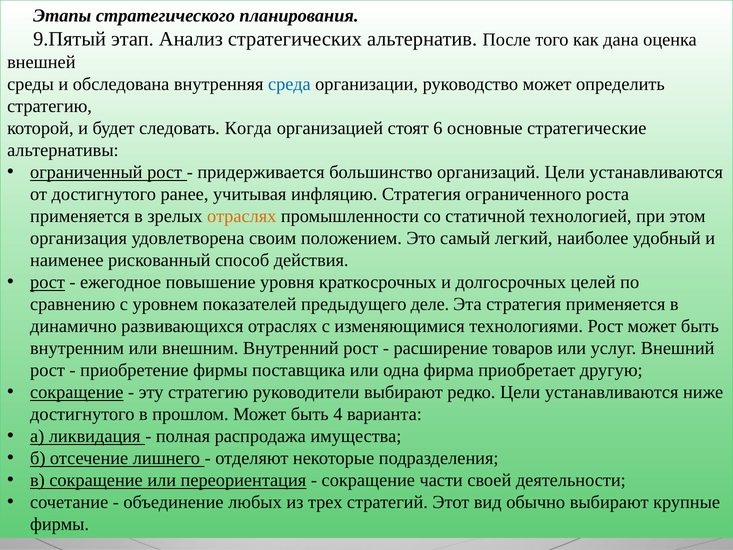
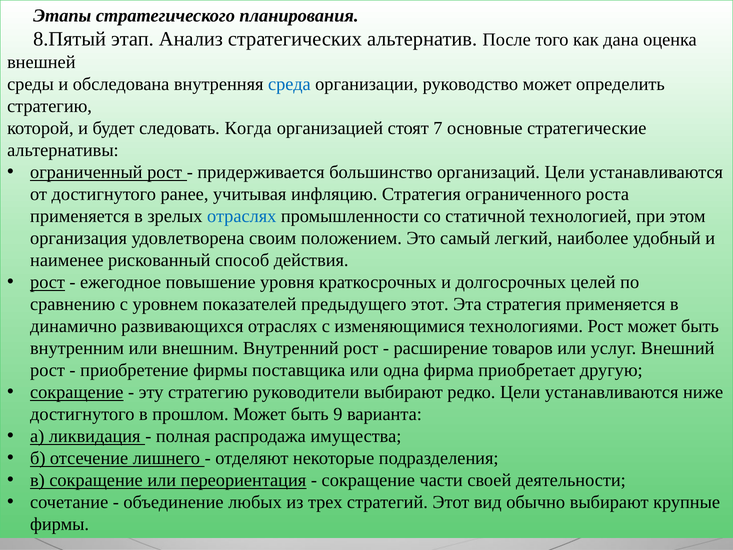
9.Пятый: 9.Пятый -> 8.Пятый (70, 39)
6: 6 -> 7 (438, 128)
отраслях colour: orange -> blue (242, 216)
предыдущего деле: деле -> этот (430, 304)
4: 4 -> 9 (338, 414)
